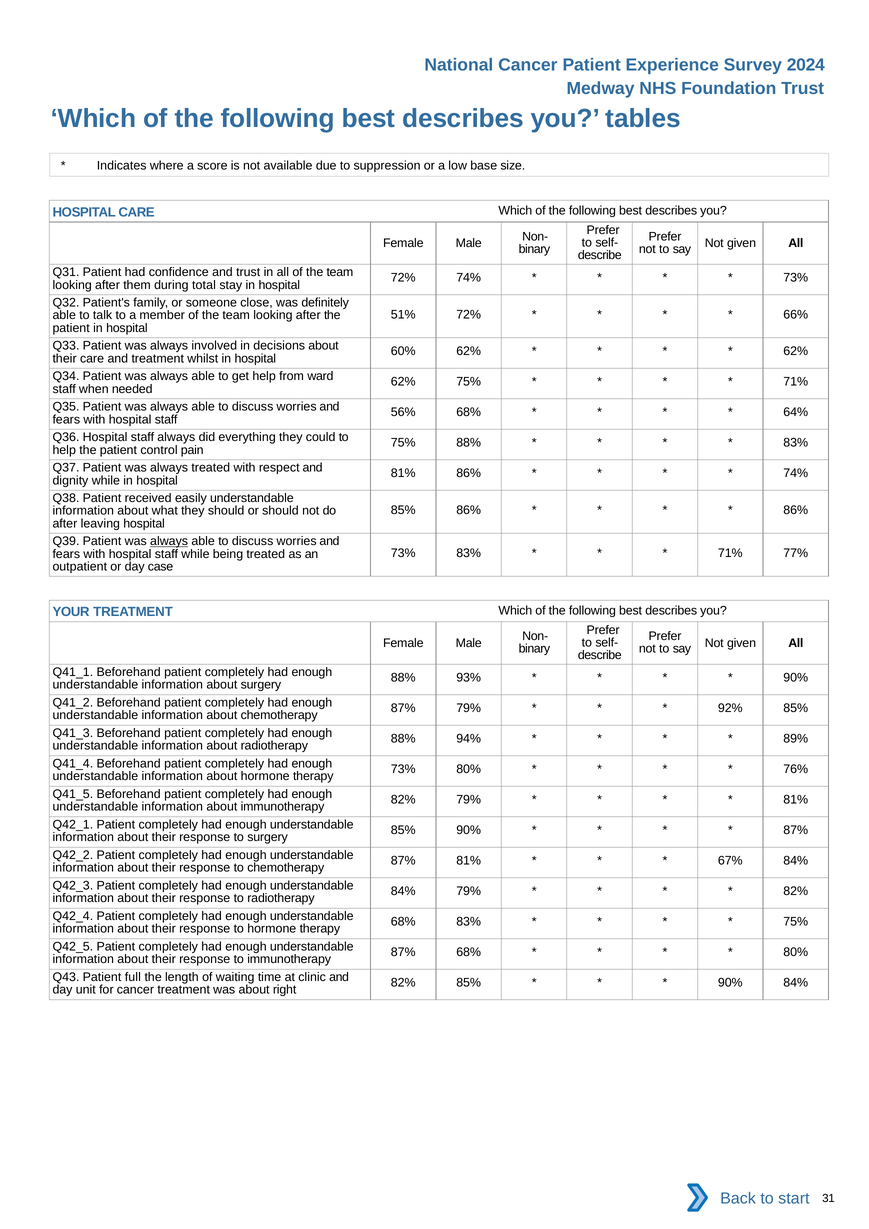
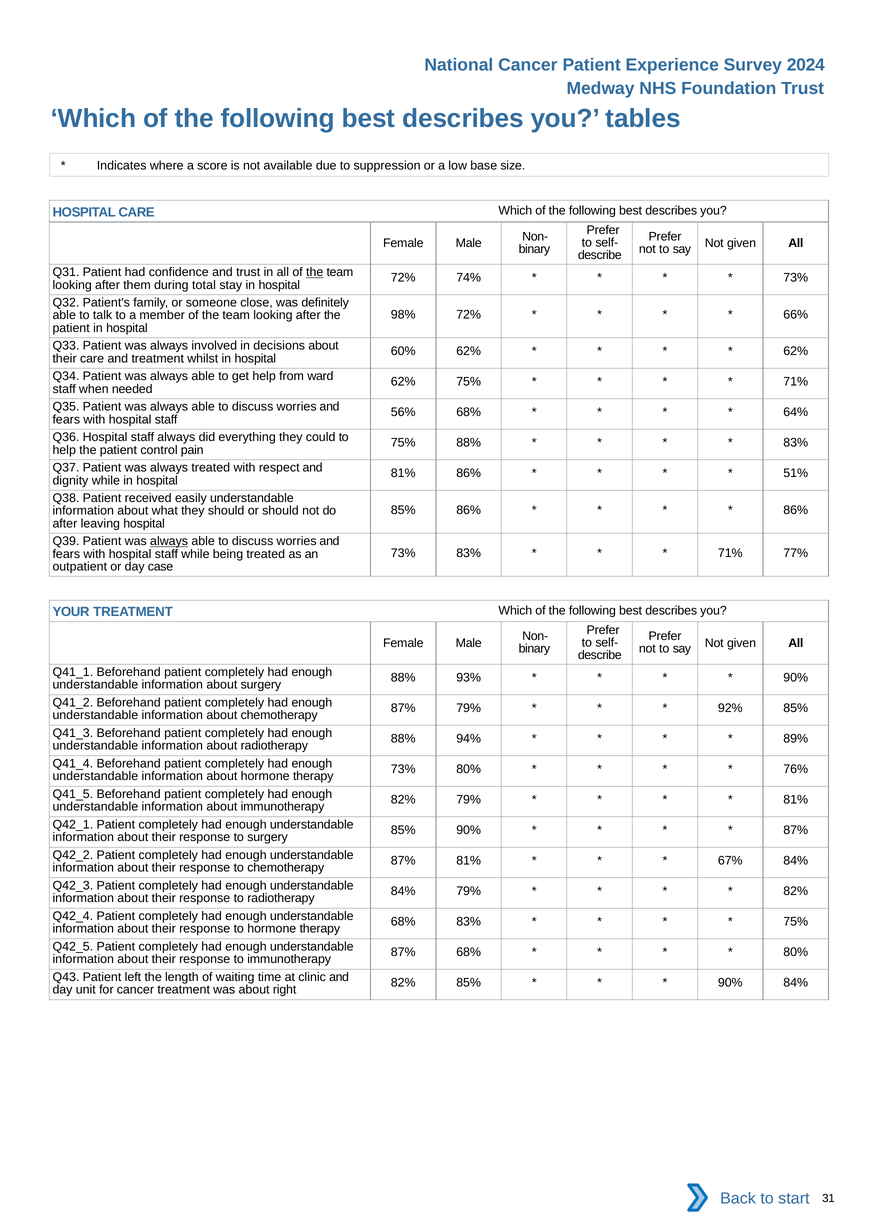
the underline: none -> present (315, 273)
51%: 51% -> 98% (403, 315)
74%: 74% -> 51% (796, 473)
full: full -> left (133, 978)
